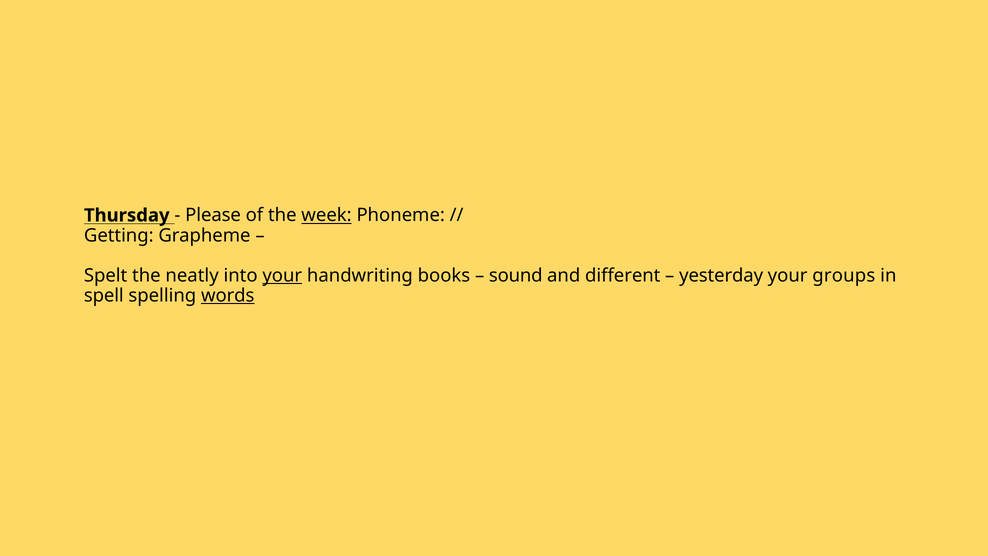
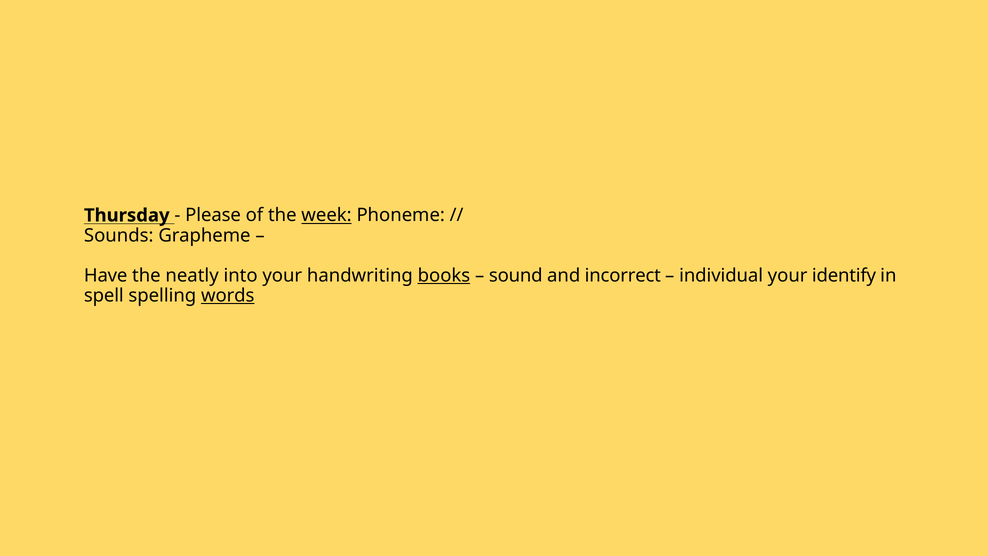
Getting: Getting -> Sounds (119, 235)
Spelt: Spelt -> Have (106, 275)
your underline: present -> none (282, 275)
books underline: none -> present (444, 275)
different: different -> incorrect (623, 275)
yesterday: yesterday -> individual (721, 275)
groups: groups -> identify (844, 275)
